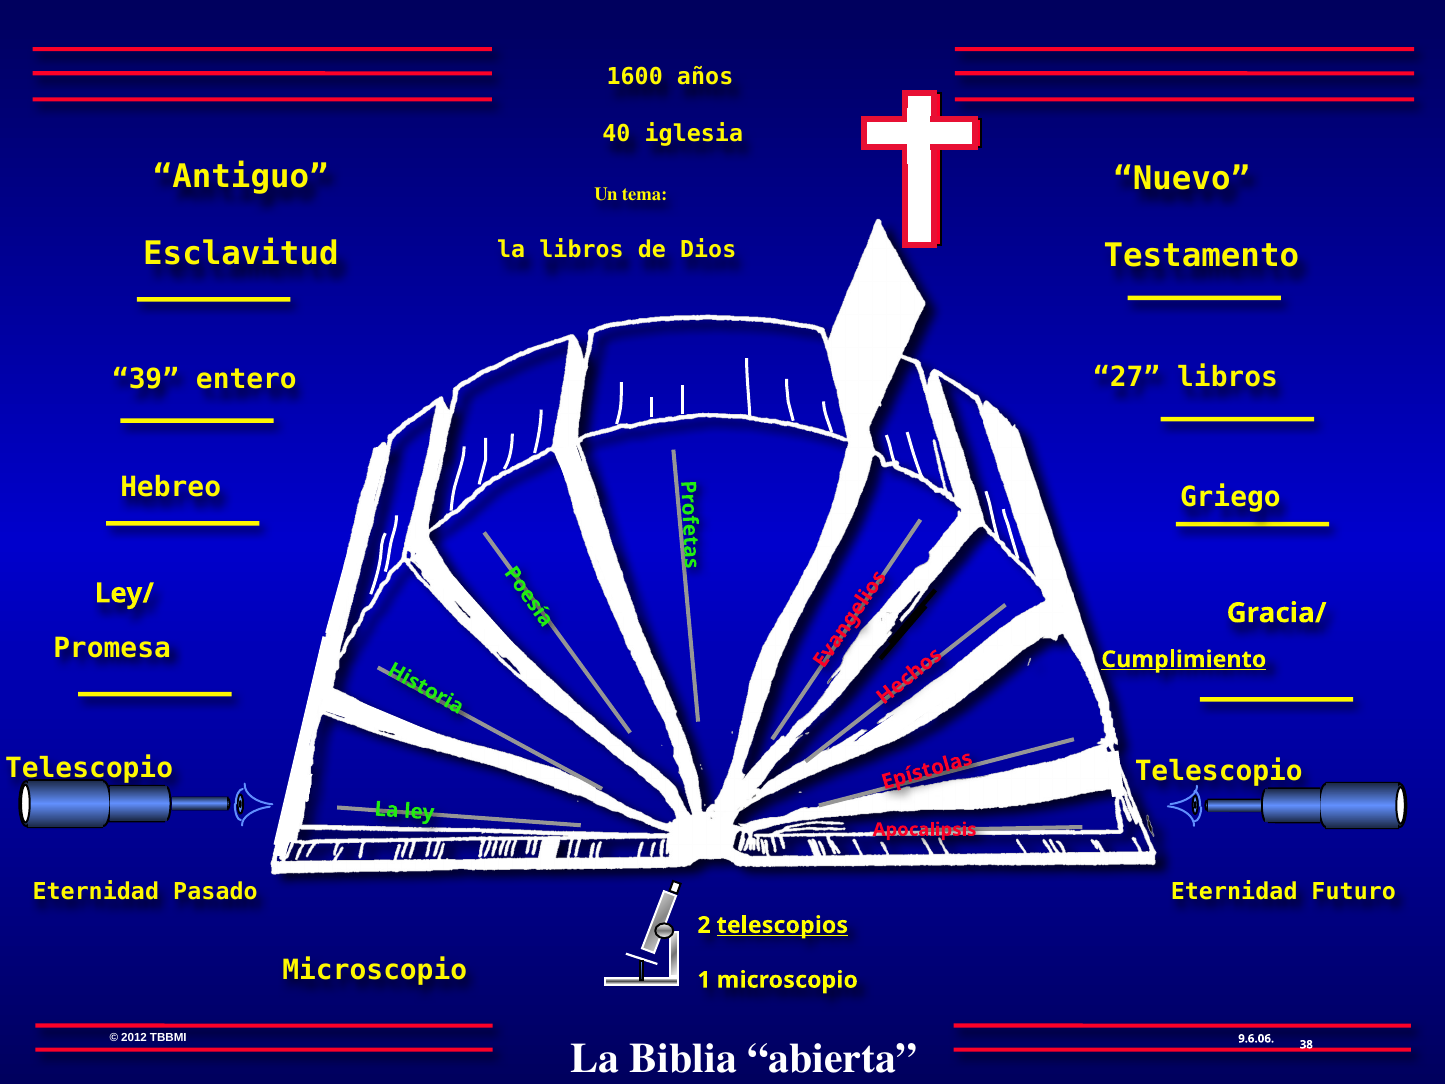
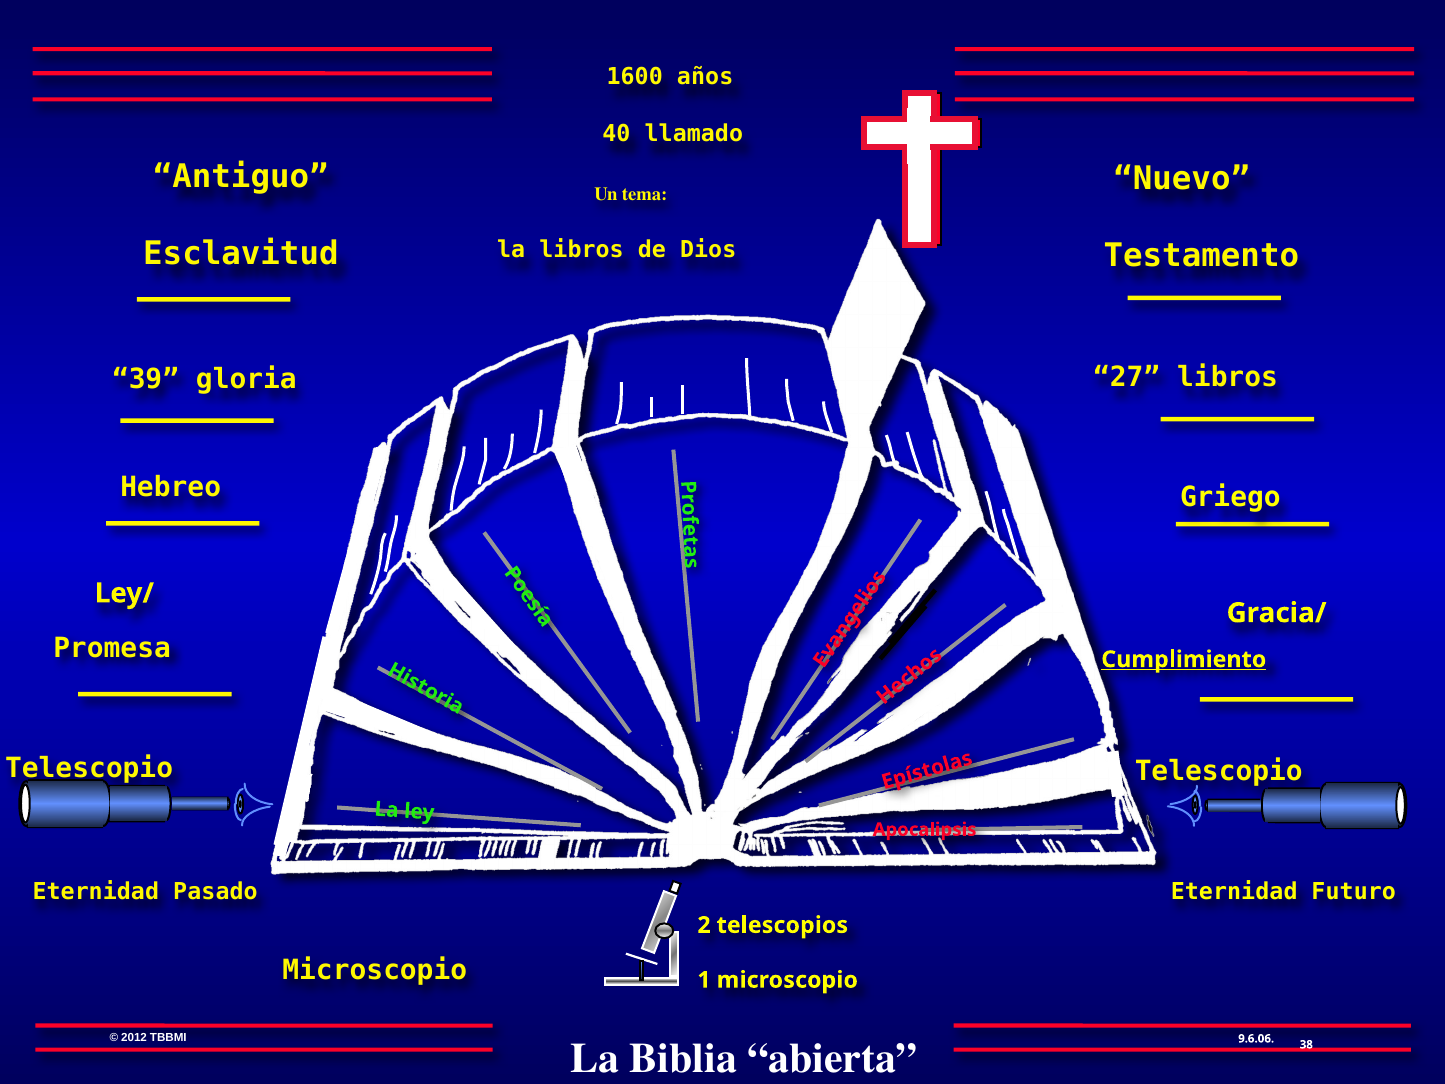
iglesia: iglesia -> llamado (694, 134)
entero: entero -> gloria (246, 379)
telescopios underline: present -> none (782, 925)
